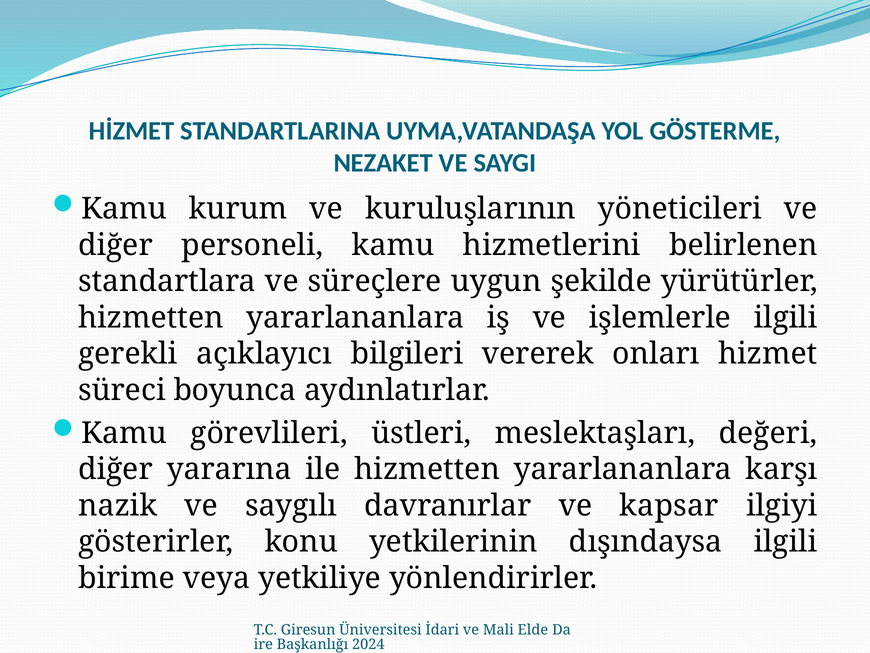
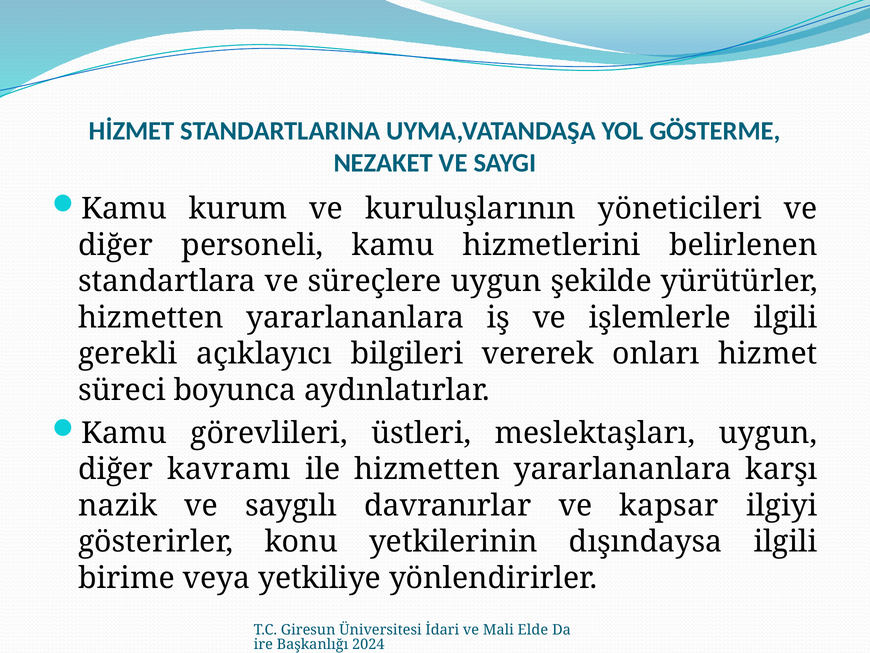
meslektaşları değeri: değeri -> uygun (768, 433)
yararına: yararına -> kavramı (229, 469)
